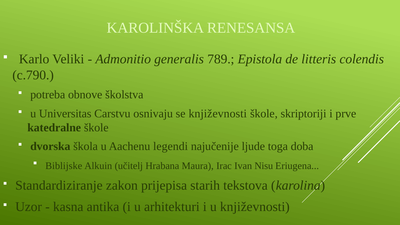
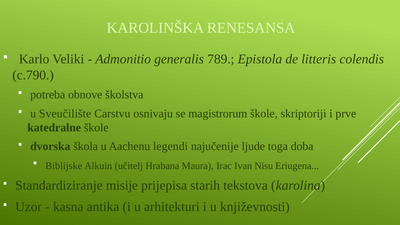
Universitas: Universitas -> Sveučilište (65, 114)
se književnosti: književnosti -> magistrorum (218, 114)
zakon: zakon -> misije (122, 186)
